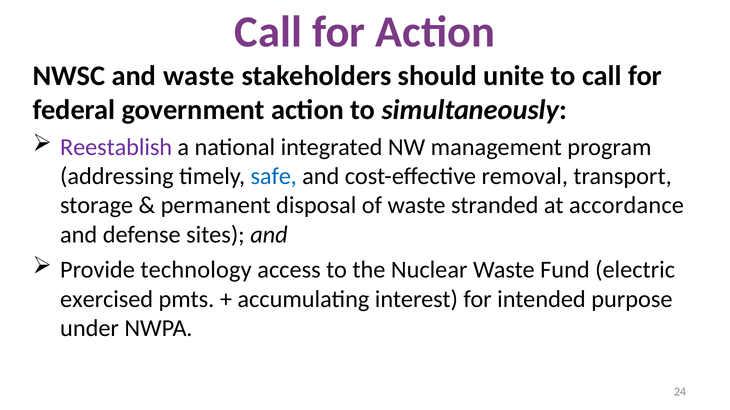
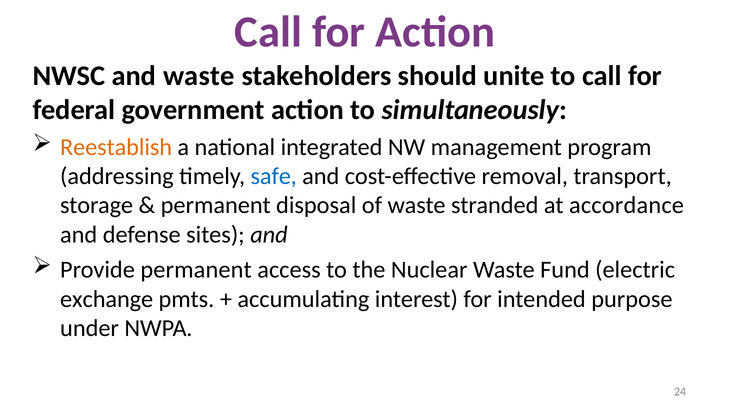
Reestablish colour: purple -> orange (116, 147)
Provide technology: technology -> permanent (196, 270)
exercised: exercised -> exchange (107, 299)
